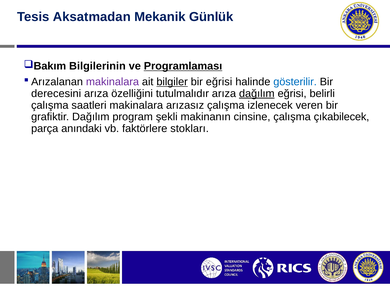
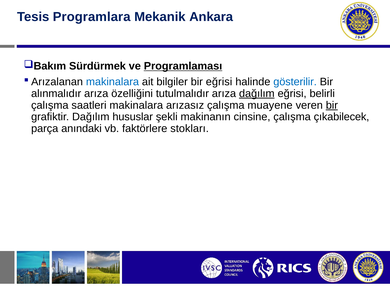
Aksatmadan: Aksatmadan -> Programlara (92, 17)
Günlük: Günlük -> Ankara (211, 17)
Bilgilerinin: Bilgilerinin -> Sürdürmek (97, 66)
makinalara colour: purple -> blue (112, 82)
bilgiler underline: present -> none (172, 82)
derecesini: derecesini -> alınmalıdır (56, 94)
izlenecek: izlenecek -> muayene (270, 105)
bir underline: none -> present (332, 105)
program: program -> hususlar (133, 117)
